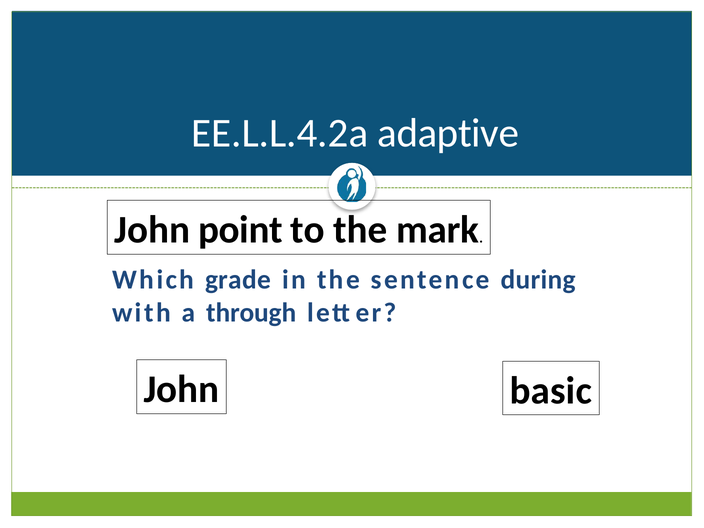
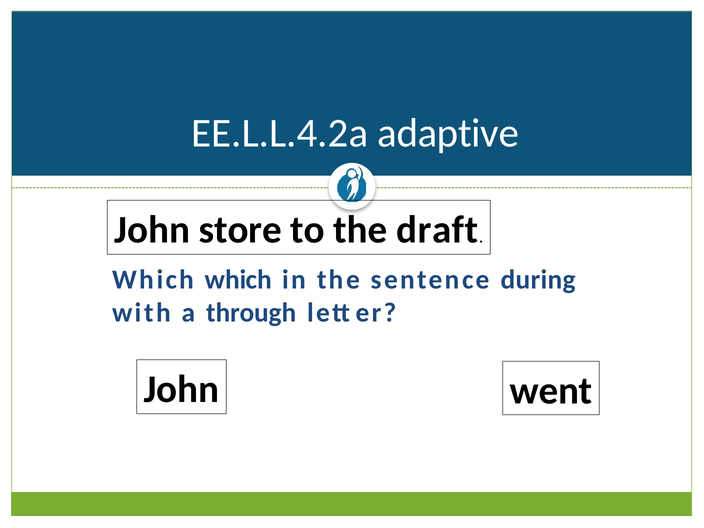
point: point -> store (240, 230)
mark: mark -> draft (437, 230)
Which grade: grade -> which (238, 280)
basic: basic -> went (551, 391)
